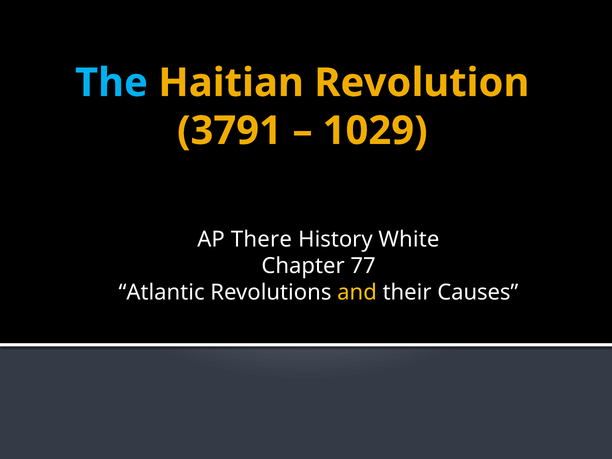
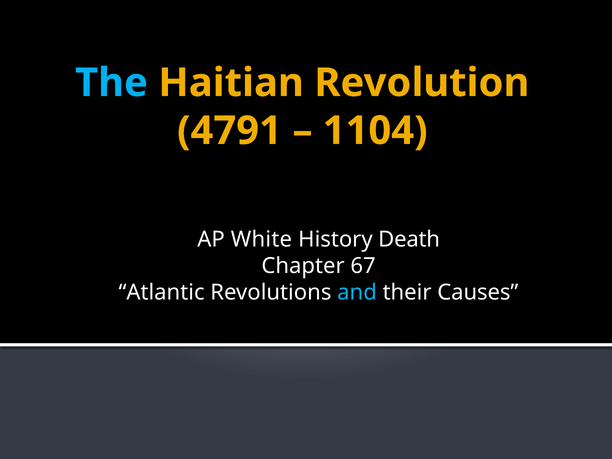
3791: 3791 -> 4791 (229, 131)
1029: 1029 -> 1104 (375, 131)
There: There -> White (261, 239)
White: White -> Death (409, 239)
77: 77 -> 67 (363, 266)
and colour: yellow -> light blue (357, 293)
